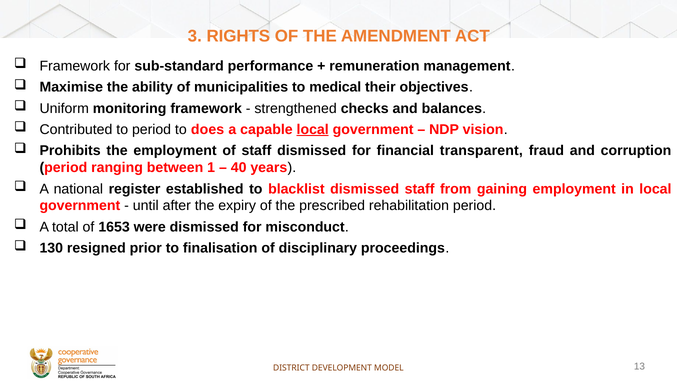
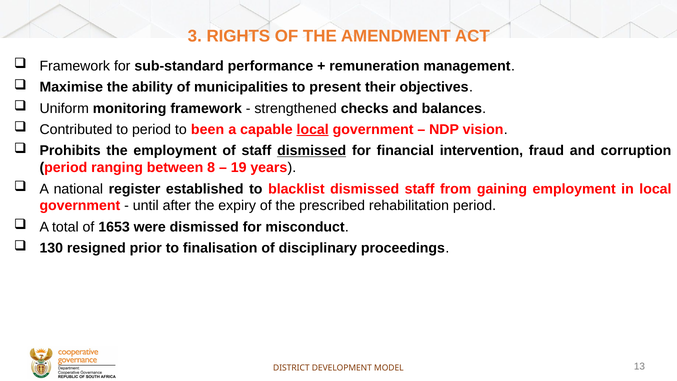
medical: medical -> present (335, 87)
does: does -> been (208, 129)
dismissed underline: none -> present (312, 151)
transparent: transparent -> intervention (481, 151)
1: 1 -> 8 (211, 168)
40: 40 -> 19 (239, 168)
